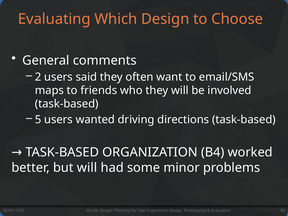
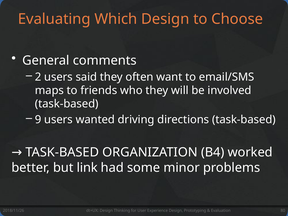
5: 5 -> 9 (38, 120)
but will: will -> link (87, 168)
